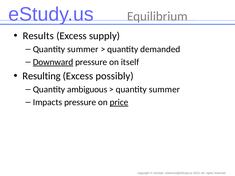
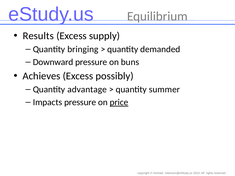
summer: summer -> bringing (83, 49)
Downward underline: present -> none (53, 62)
itself: itself -> buns (130, 62)
Resulting: Resulting -> Achieves (42, 76)
ambiguous: ambiguous -> advantage (87, 90)
